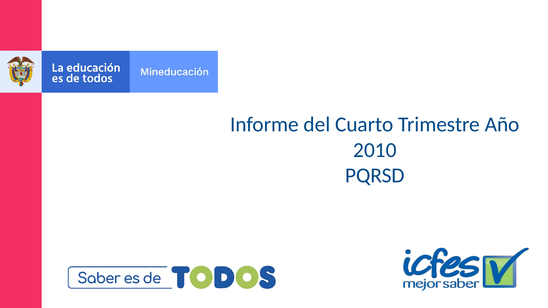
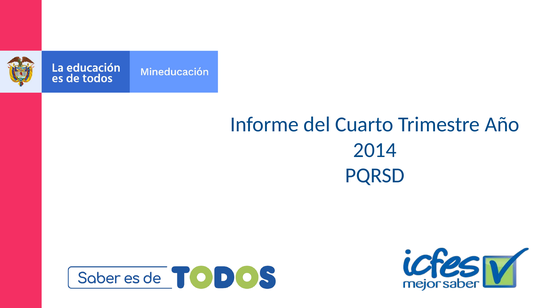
2010: 2010 -> 2014 (375, 150)
